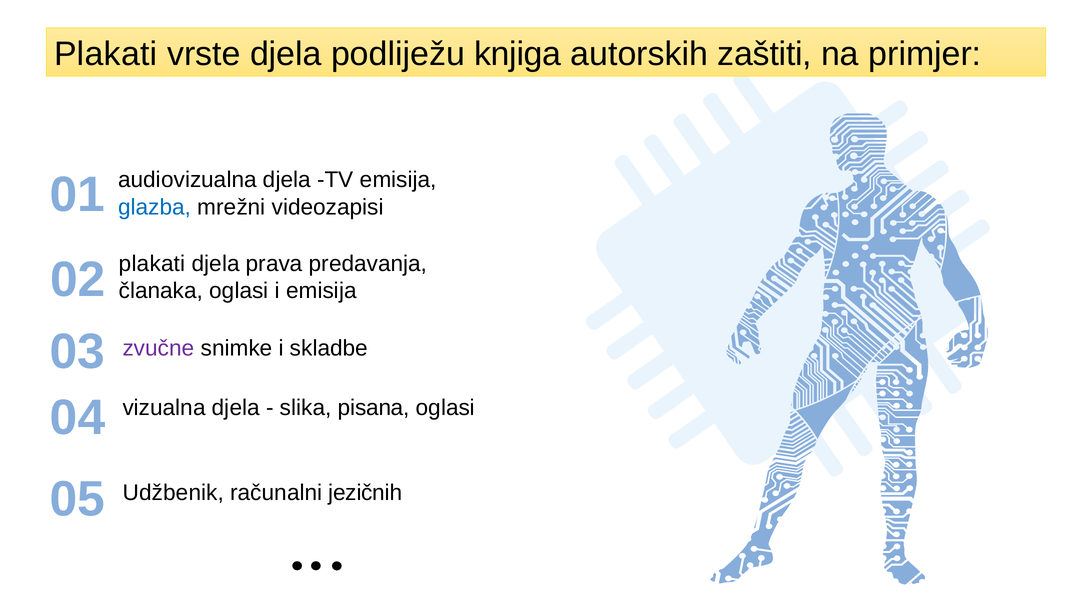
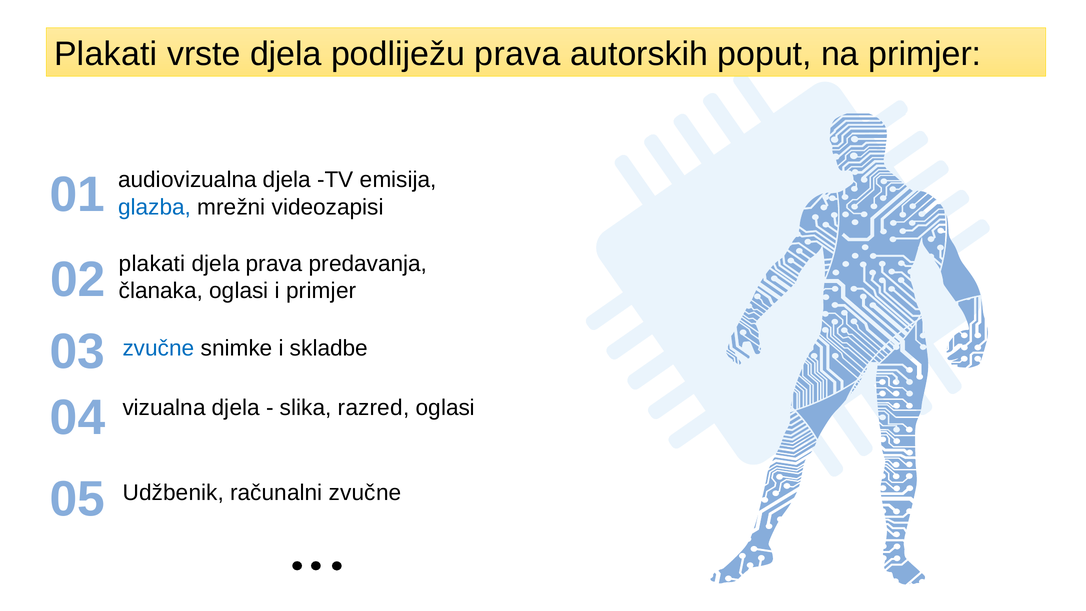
podliježu knjiga: knjiga -> prava (517, 54)
zaštiti: zaštiti -> poput (765, 54)
i emisija: emisija -> primjer (321, 291)
zvučne colour: purple -> blue (158, 348)
pisana: pisana -> razred (374, 408)
računalni jezičnih: jezičnih -> zvučne (365, 493)
